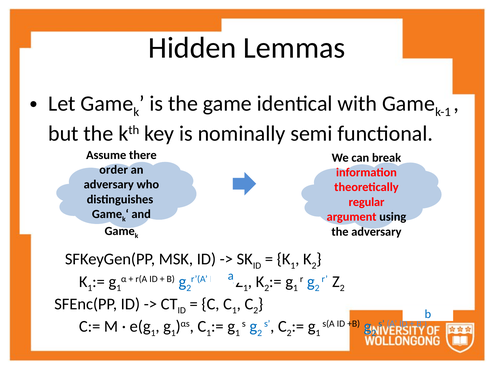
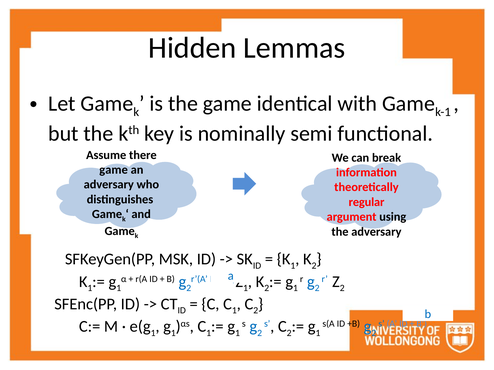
order: order -> game (114, 170)
